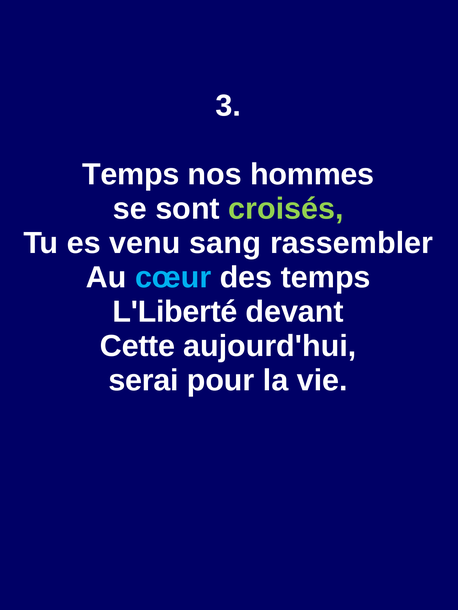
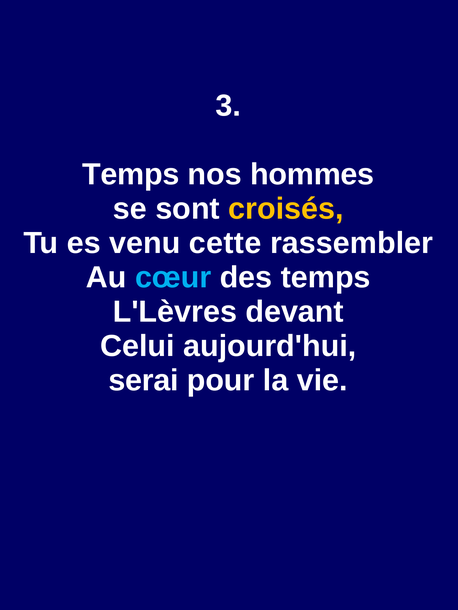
croisés colour: light green -> yellow (286, 209)
sang: sang -> cette (225, 243)
L'Liberté: L'Liberté -> L'Lèvres (175, 312)
Cette: Cette -> Celui (137, 346)
